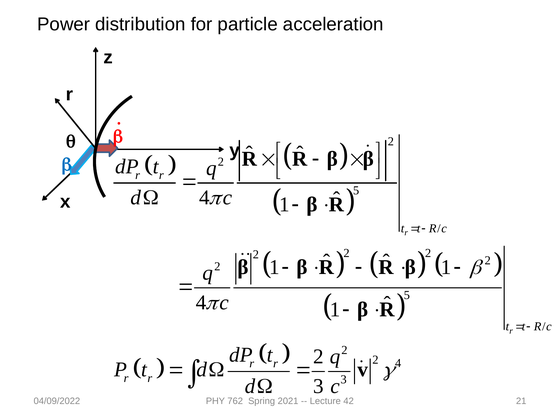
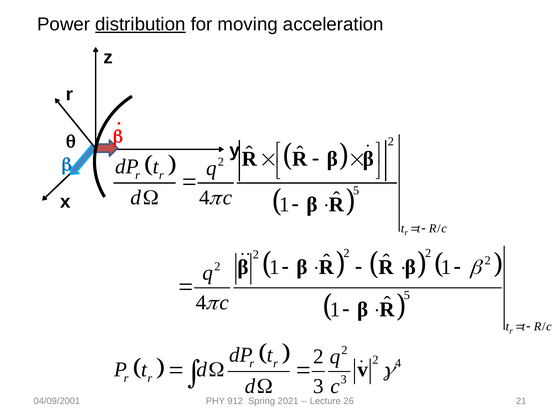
distribution underline: none -> present (140, 24)
particle: particle -> moving (248, 24)
04/09/2022: 04/09/2022 -> 04/09/2001 (57, 401)
762: 762 -> 912 (235, 401)
42: 42 -> 26 (349, 401)
